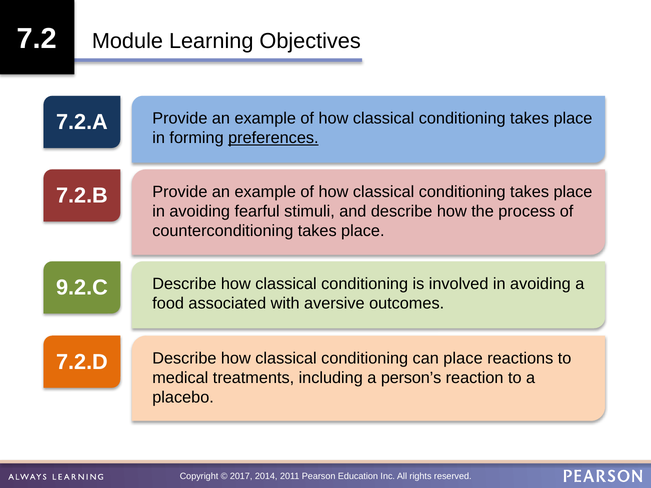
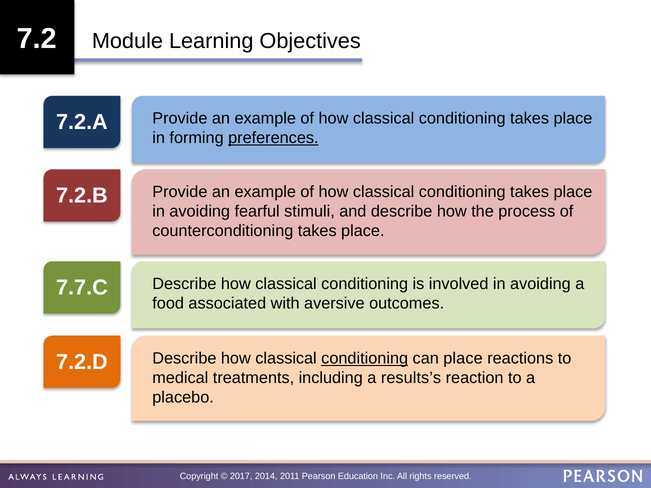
9.2.C: 9.2.C -> 7.7.C (82, 288)
conditioning underline: none -> present (365, 358)
person’s: person’s -> results’s (411, 378)
